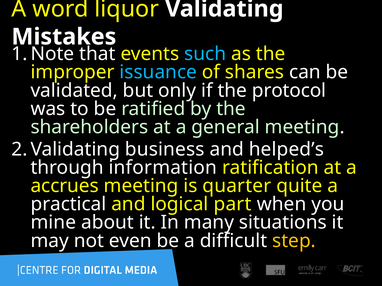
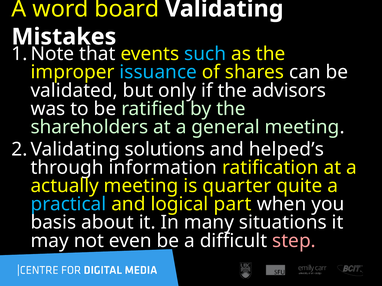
liquor: liquor -> board (127, 9)
protocol: protocol -> advisors (289, 91)
business: business -> solutions (165, 149)
accrues: accrues -> actually (65, 186)
practical colour: white -> light blue (68, 204)
mine: mine -> basis (53, 223)
step colour: yellow -> pink (294, 241)
